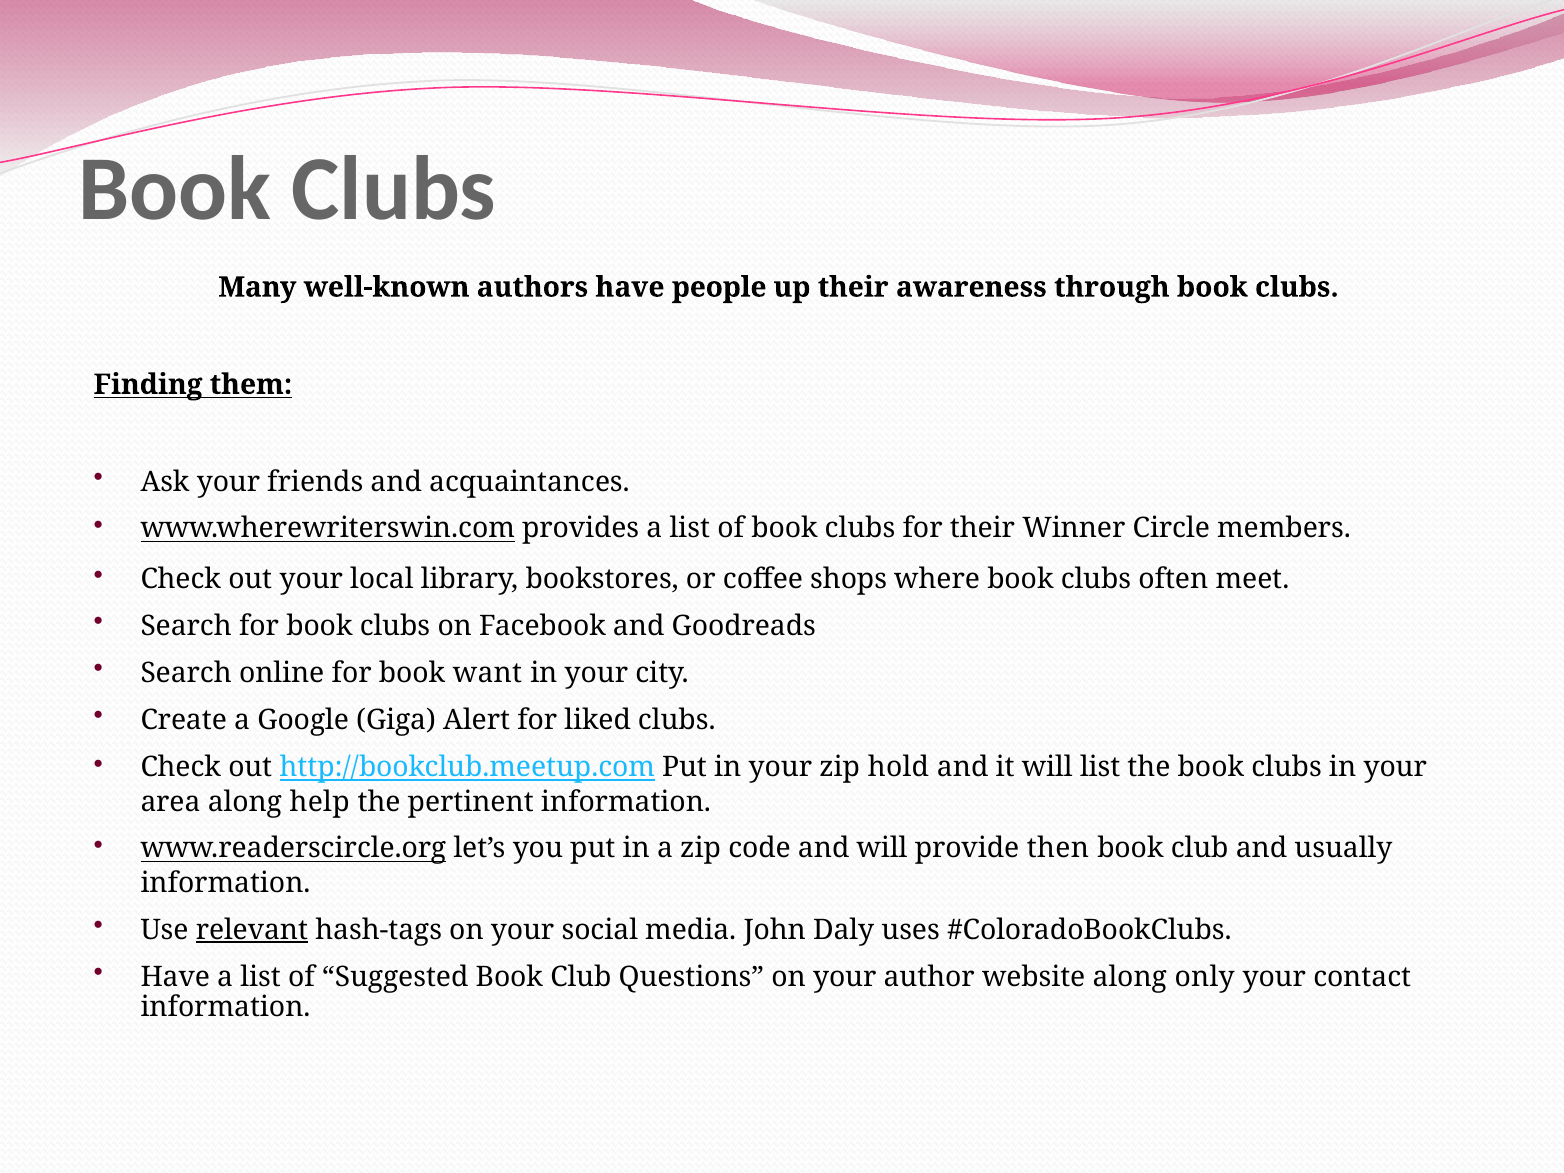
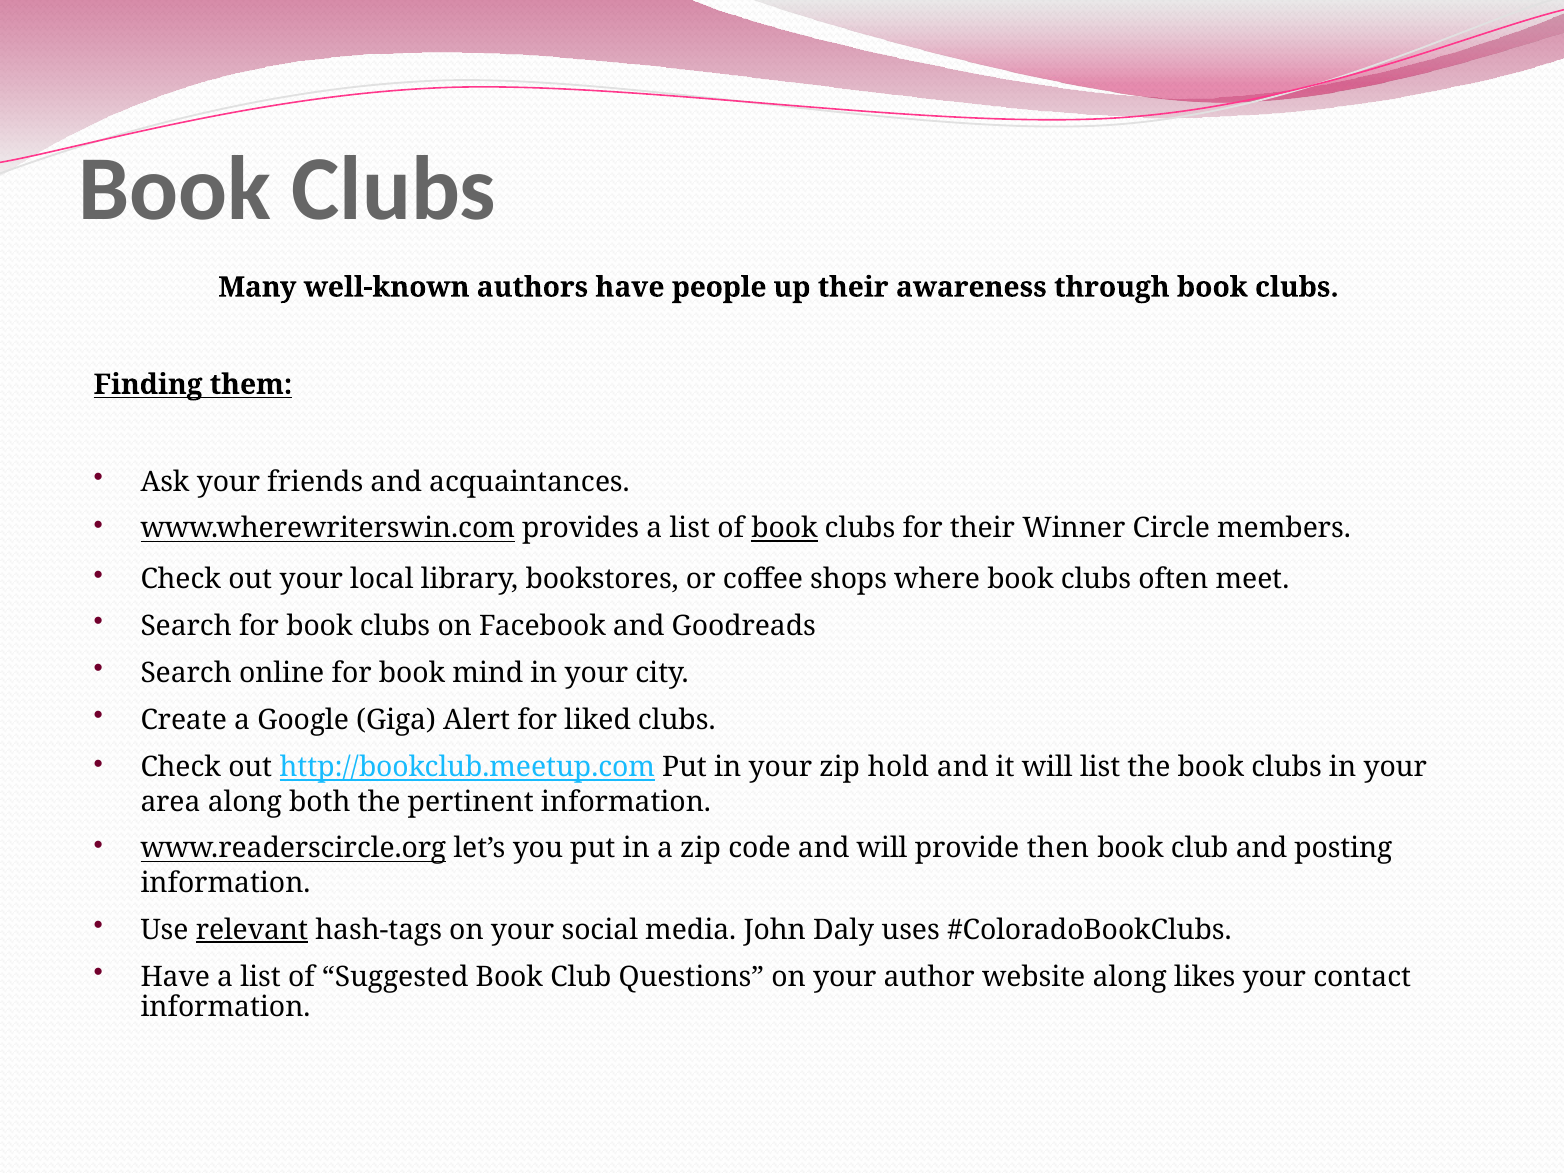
book underline: none -> present (784, 529)
want: want -> mind (488, 673)
help: help -> both (320, 802)
usually: usually -> posting (1343, 849)
only: only -> likes (1205, 977)
